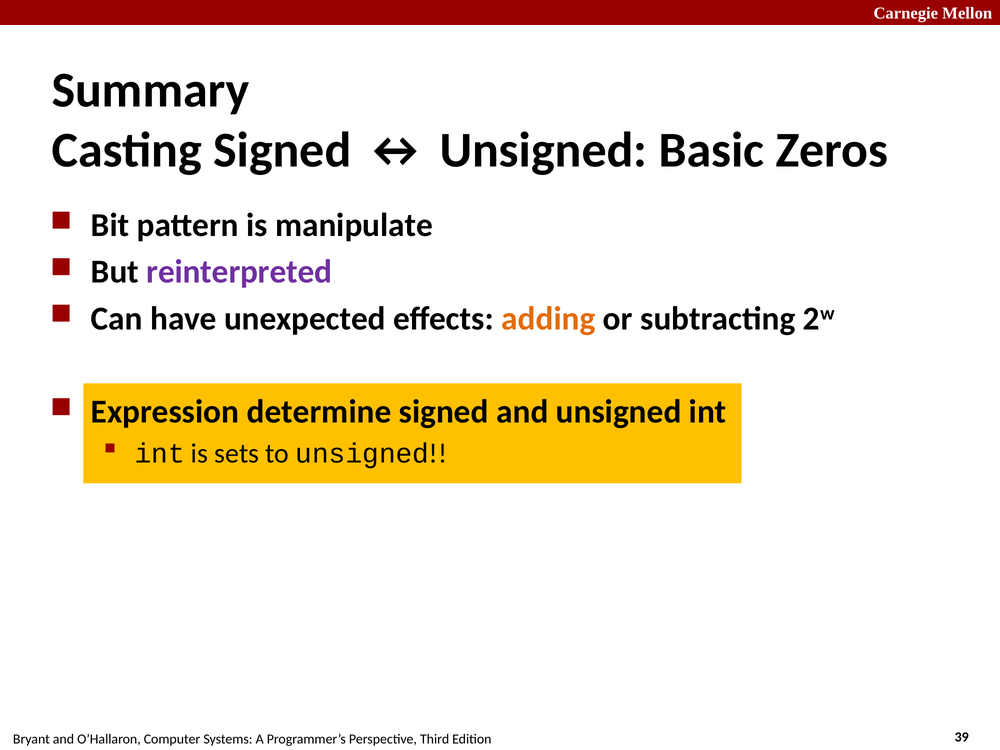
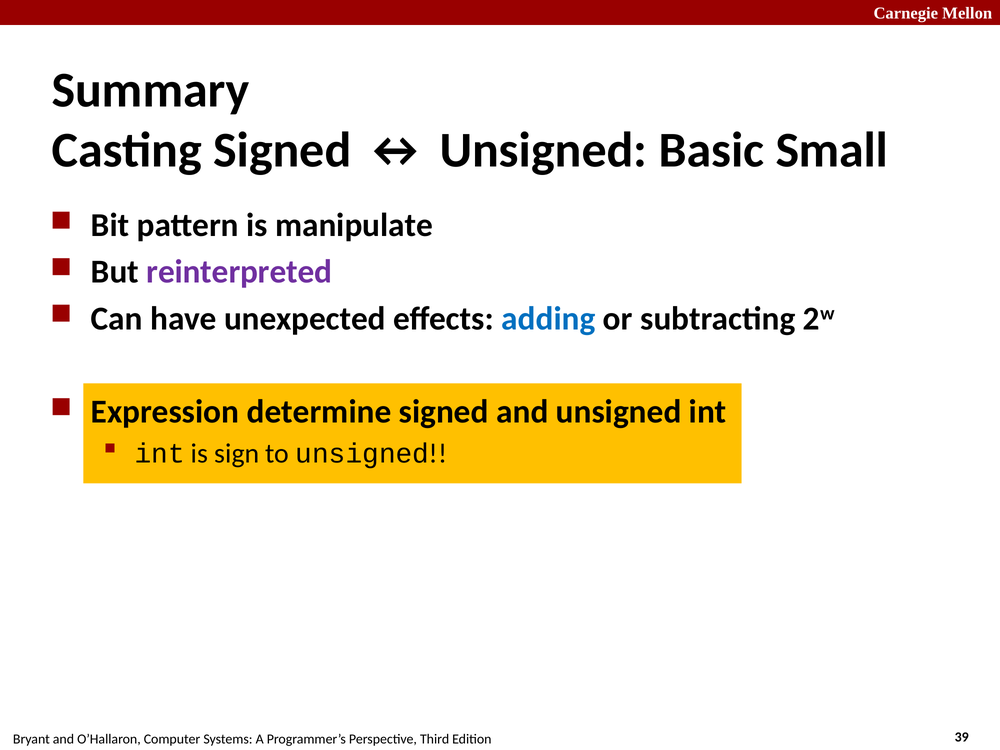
Zeros: Zeros -> Small (832, 150)
adding colour: orange -> blue (548, 319)
sets: sets -> sign (237, 454)
